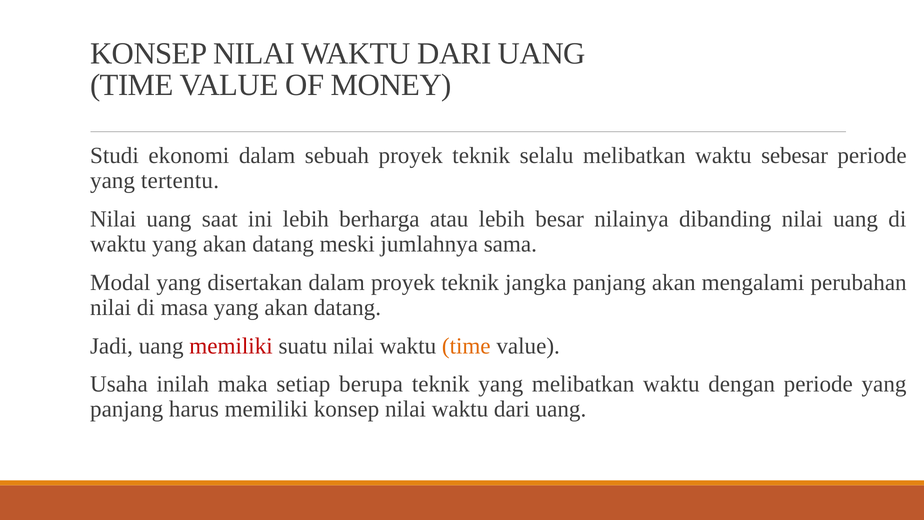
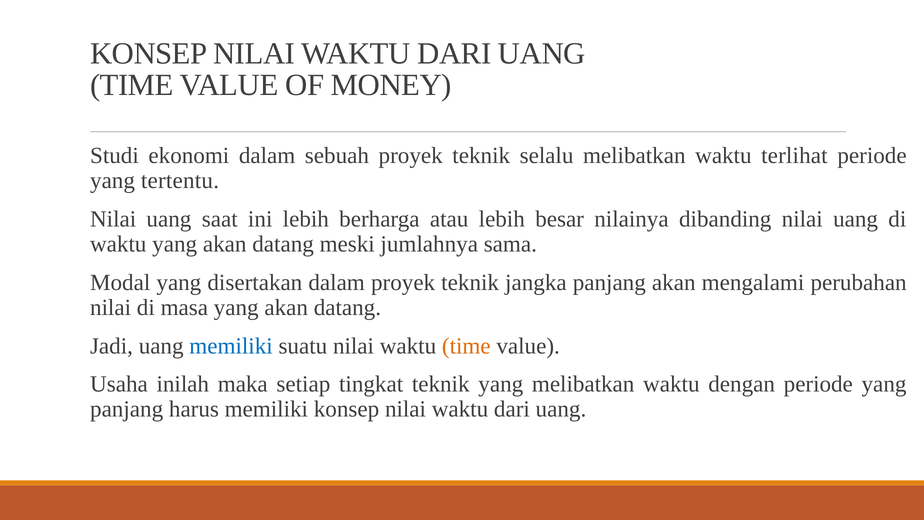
sebesar: sebesar -> terlihat (794, 156)
memiliki colour: red -> blue (231, 346)
berupa: berupa -> tingkat (371, 384)
